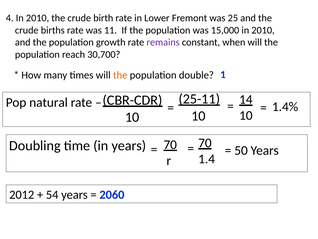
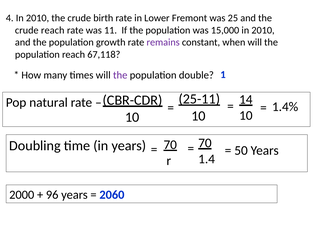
crude births: births -> reach (53, 30)
30,700: 30,700 -> 67,118 (104, 54)
the colour: orange -> purple (120, 75)
2012: 2012 -> 2000 (22, 194)
54: 54 -> 96 (52, 194)
